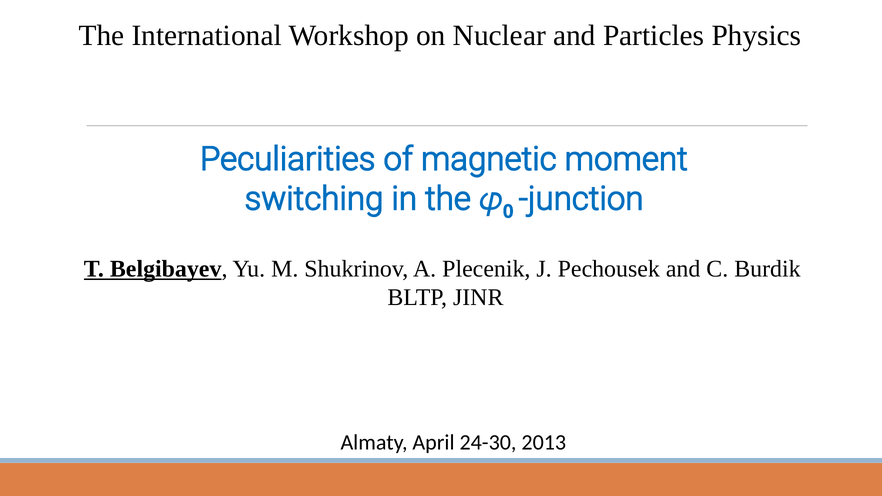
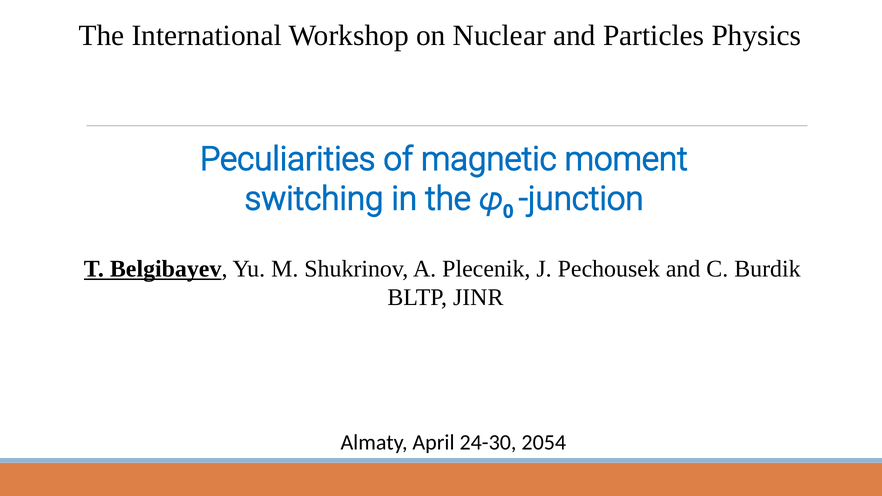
2013: 2013 -> 2054 (544, 443)
